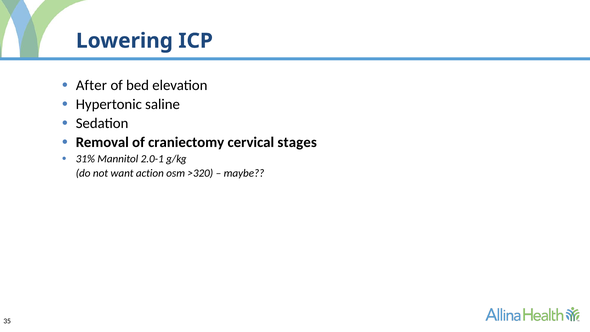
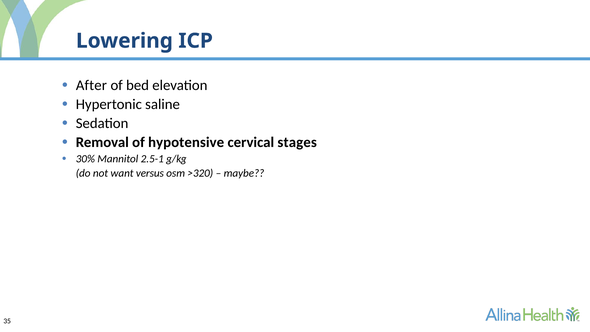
craniectomy: craniectomy -> hypotensive (186, 143)
31%: 31% -> 30% (85, 159)
2.0-1: 2.0-1 -> 2.5-1 (152, 159)
action: action -> versus (150, 173)
